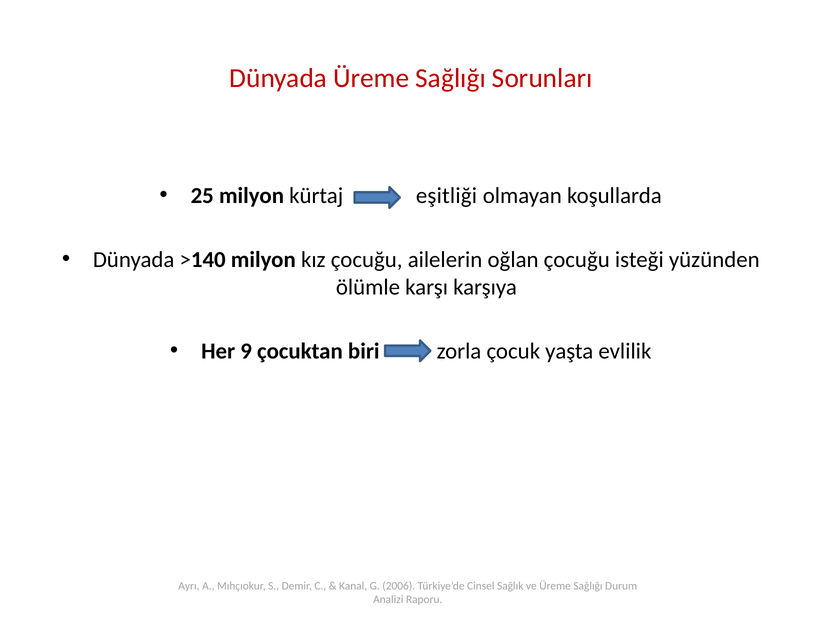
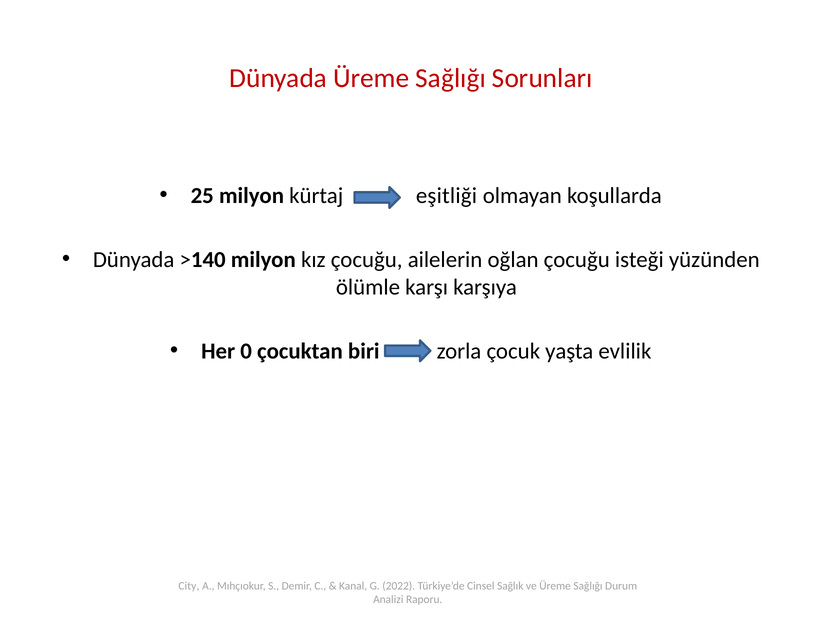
9: 9 -> 0 (246, 351)
Ayrı: Ayrı -> City (189, 585)
2006: 2006 -> 2022 (399, 585)
